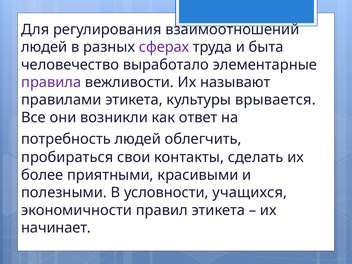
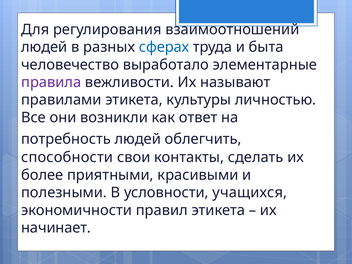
сферах colour: purple -> blue (164, 47)
врывается: врывается -> личностью (276, 100)
пробираться: пробираться -> способности (67, 157)
